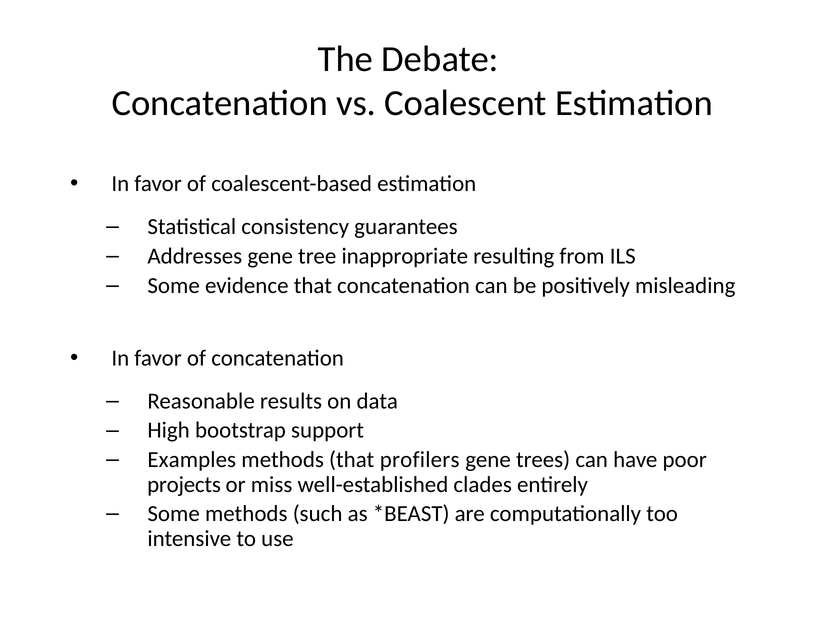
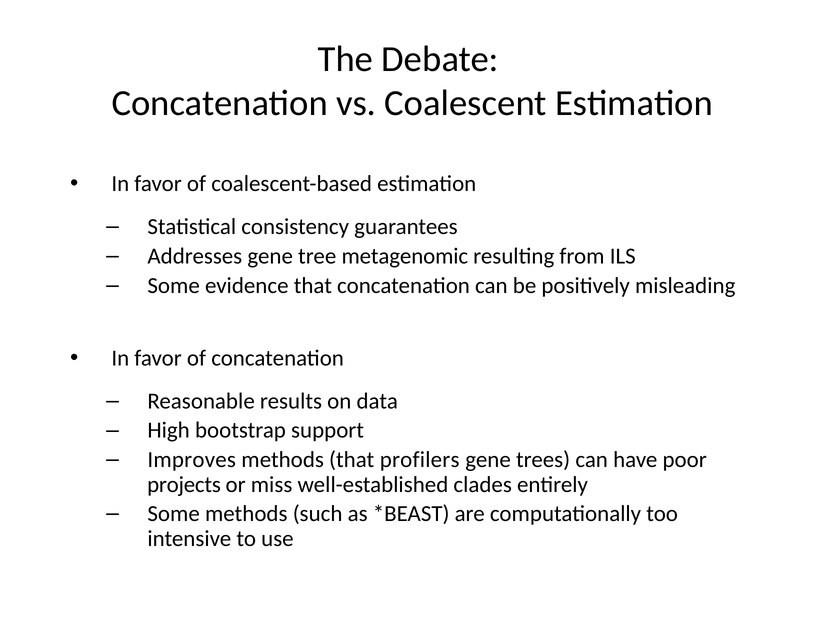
inappropriate: inappropriate -> metagenomic (405, 256)
Examples: Examples -> Improves (192, 460)
